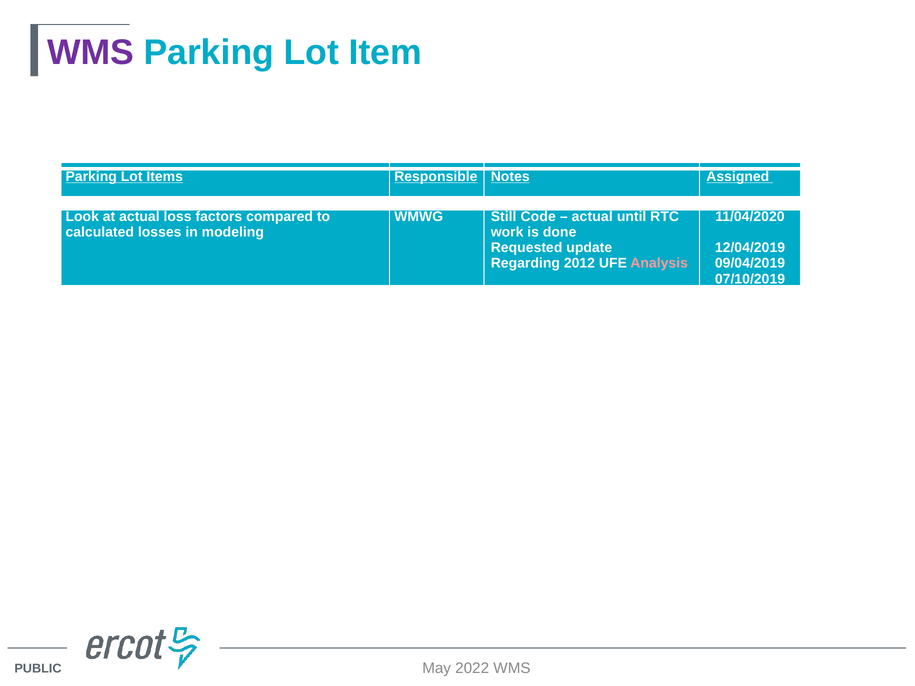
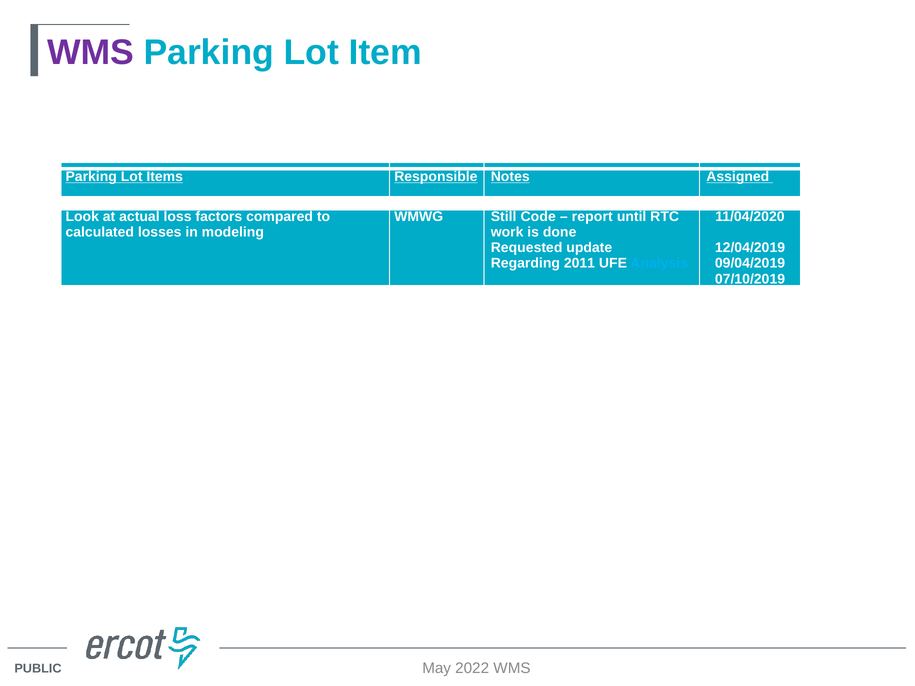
actual: actual -> report (592, 217)
2012: 2012 -> 2011 (579, 263)
Analysis colour: pink -> light blue (659, 263)
